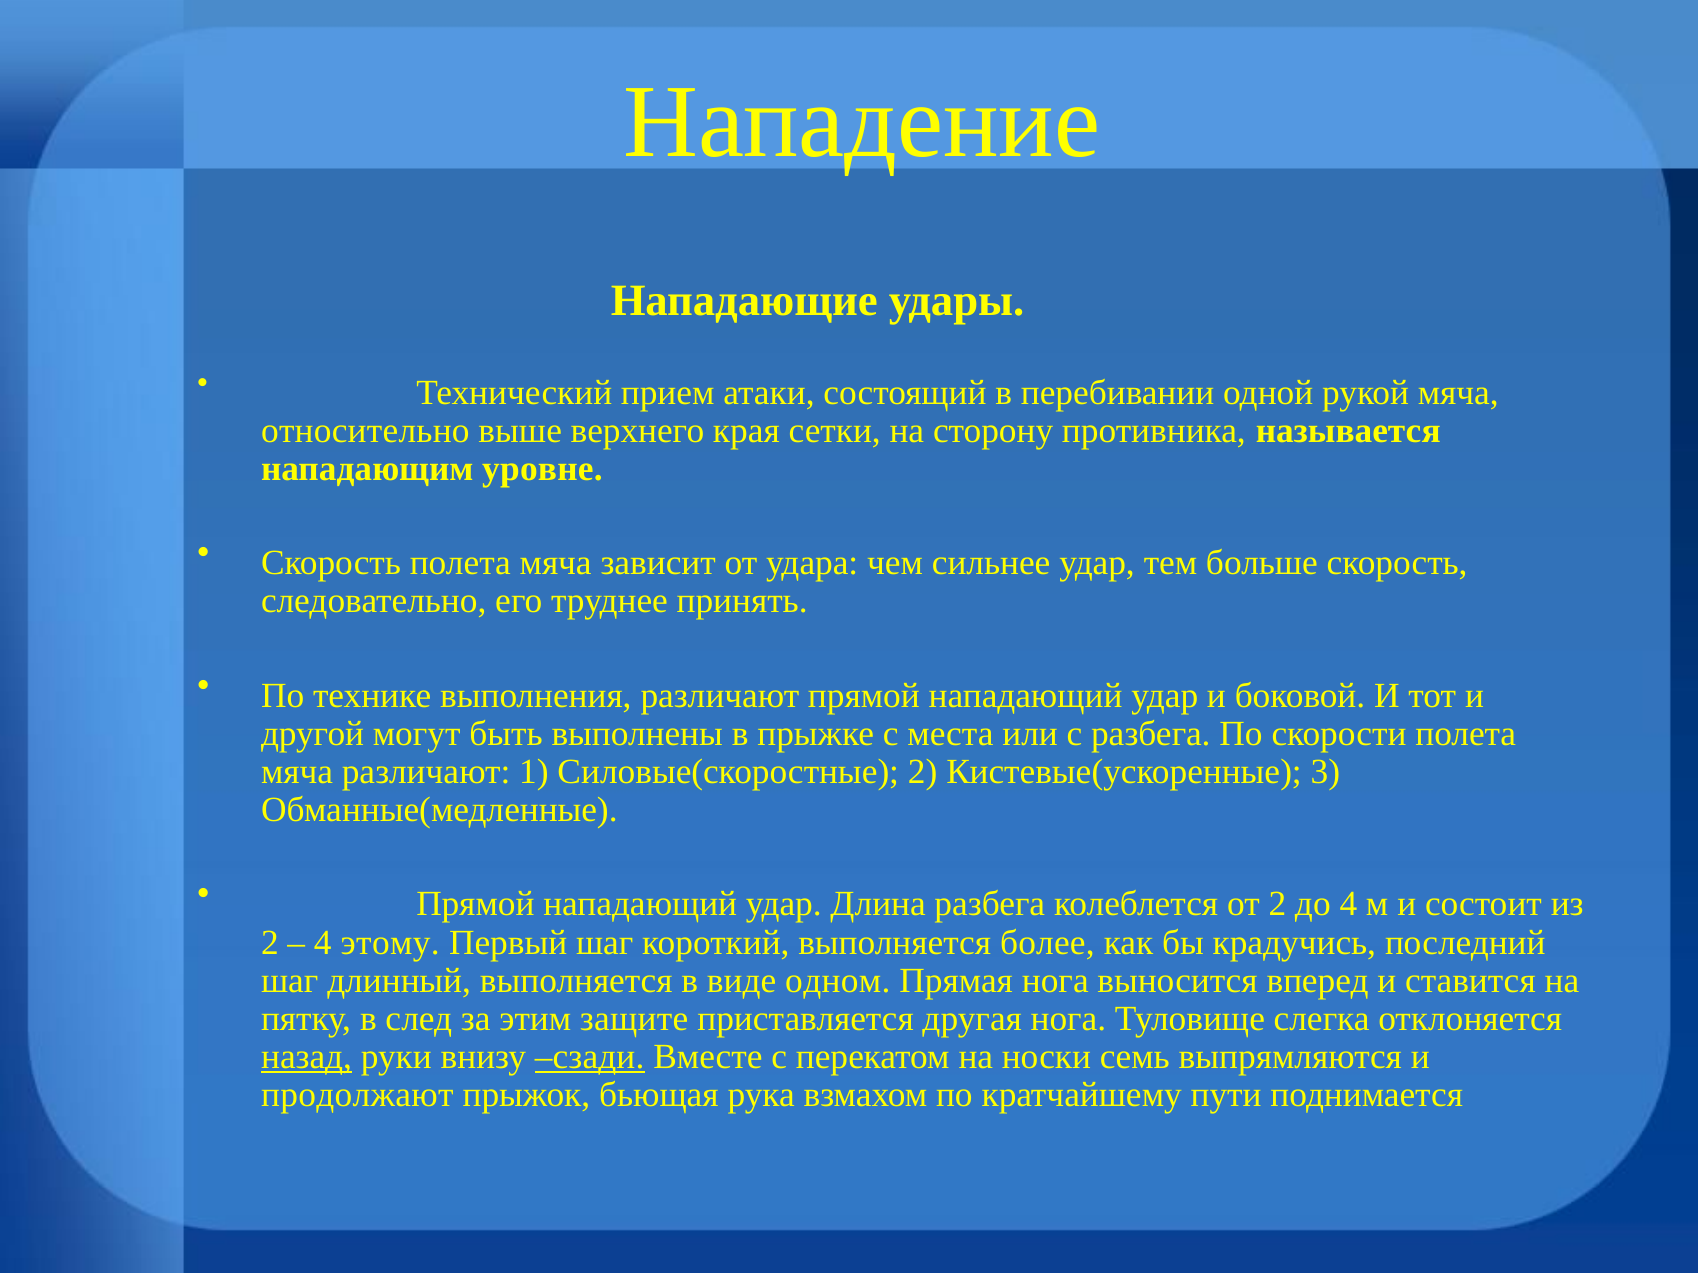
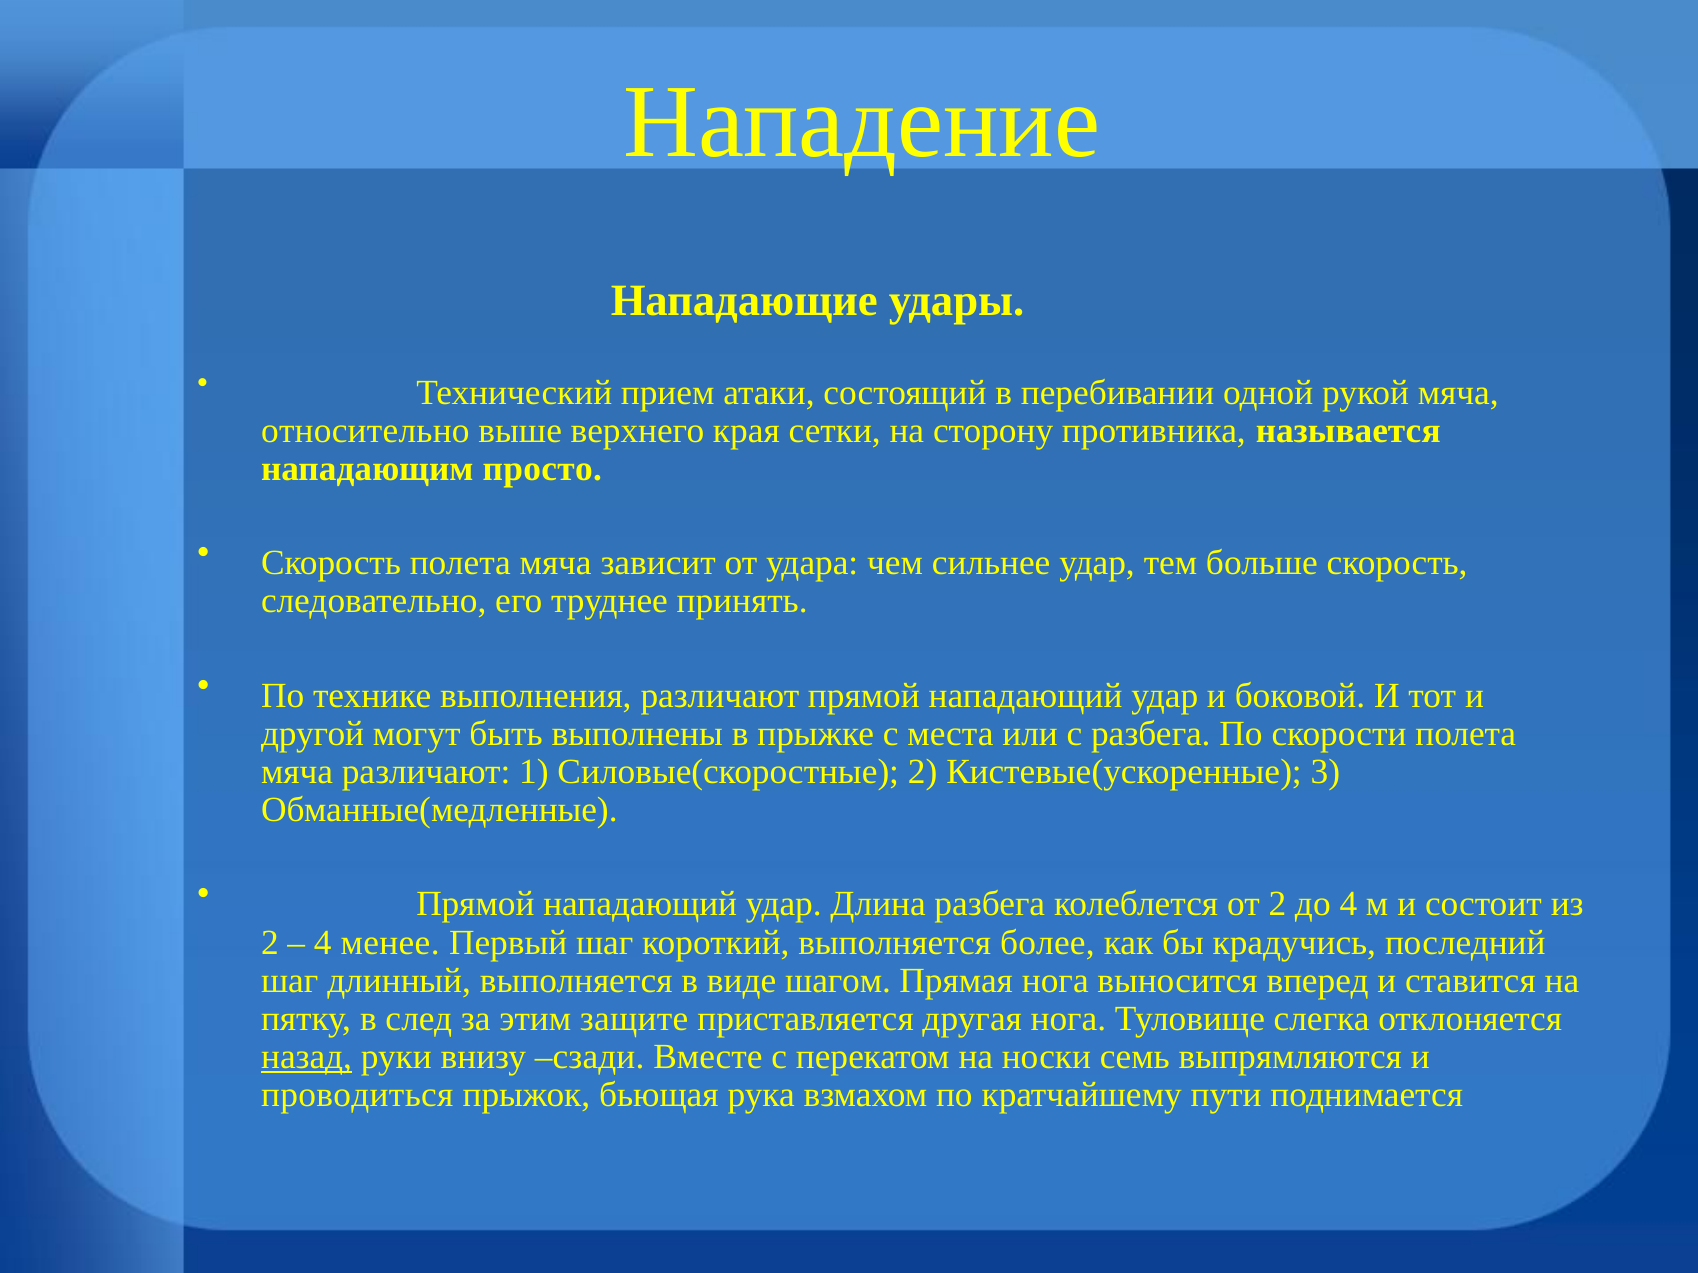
уровне: уровне -> просто (542, 469)
этому: этому -> менее (390, 943)
одном: одном -> шагом (838, 981)
сзади underline: present -> none (590, 1057)
продолжают: продолжают -> проводиться (357, 1096)
